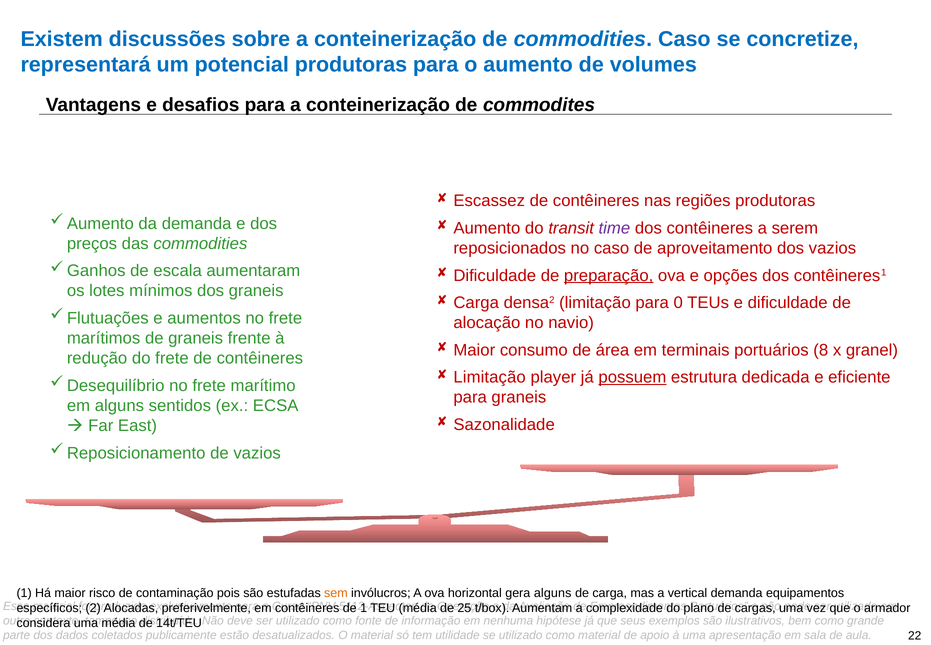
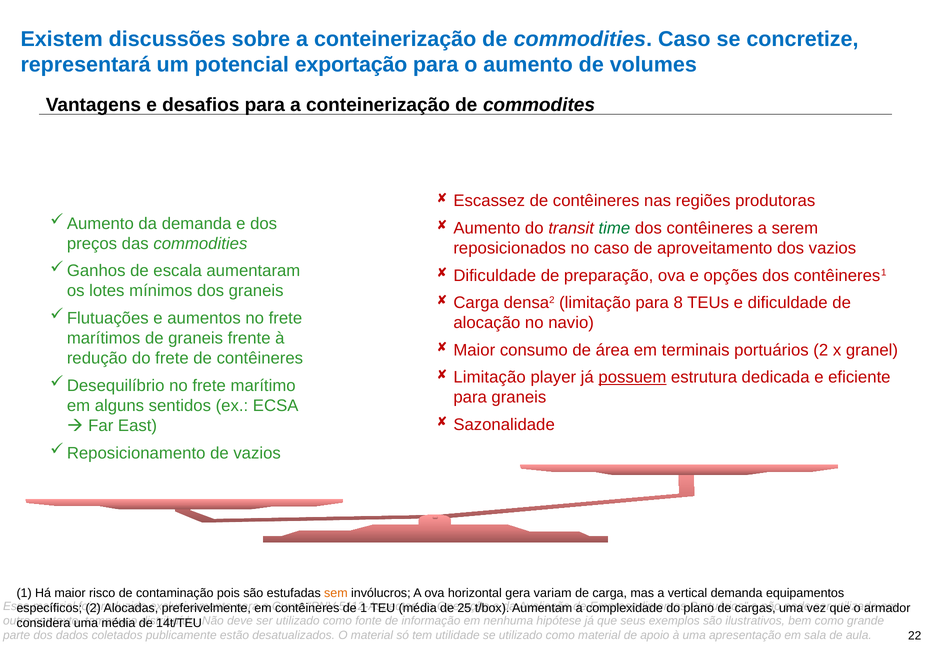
potencial produtoras: produtoras -> exportação (351, 65)
time colour: purple -> green (614, 228)
preparação underline: present -> none (609, 275)
0: 0 -> 8 (678, 303)
portuários 8: 8 -> 2 (821, 350)
gera alguns: alguns -> variam (553, 593)
